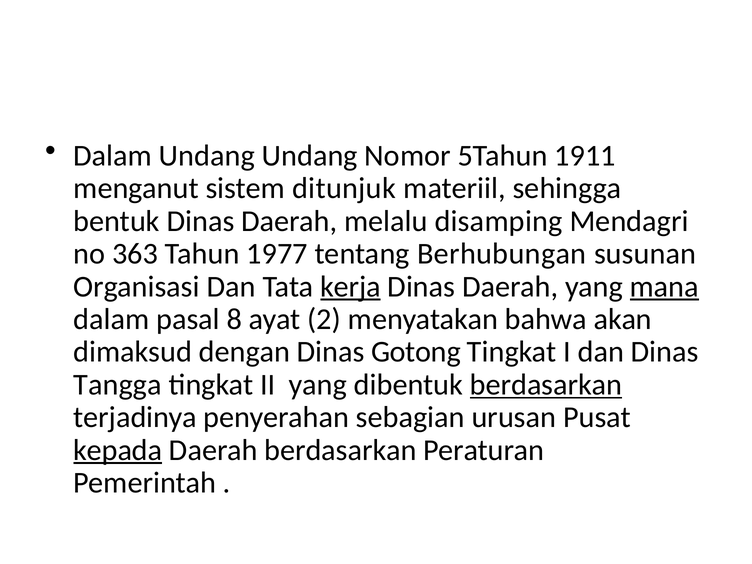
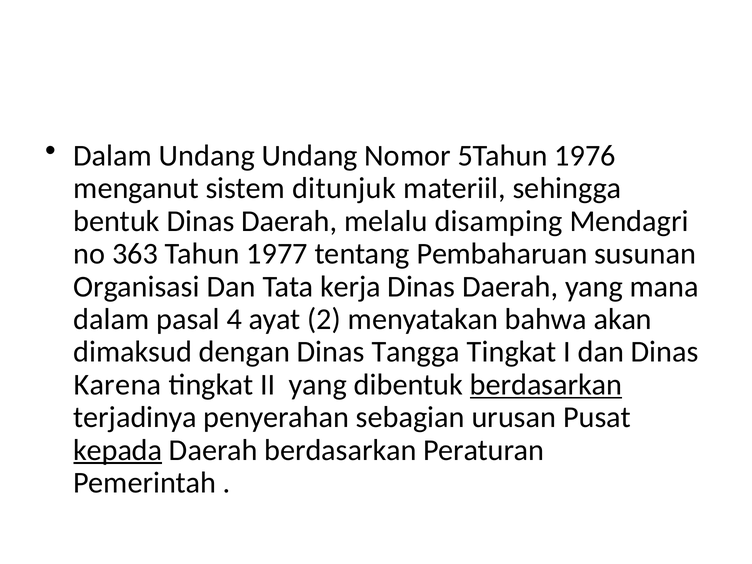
1911: 1911 -> 1976 (585, 156)
Berhubungan: Berhubungan -> Pembaharuan (502, 254)
kerja underline: present -> none (350, 287)
mana underline: present -> none (664, 287)
8: 8 -> 4 (234, 319)
Gotong: Gotong -> Tangga (416, 352)
Tangga: Tangga -> Karena (117, 385)
